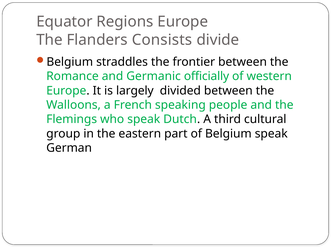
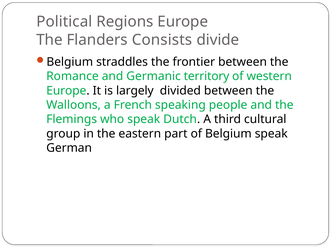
Equator: Equator -> Political (64, 22)
officially: officially -> territory (207, 76)
